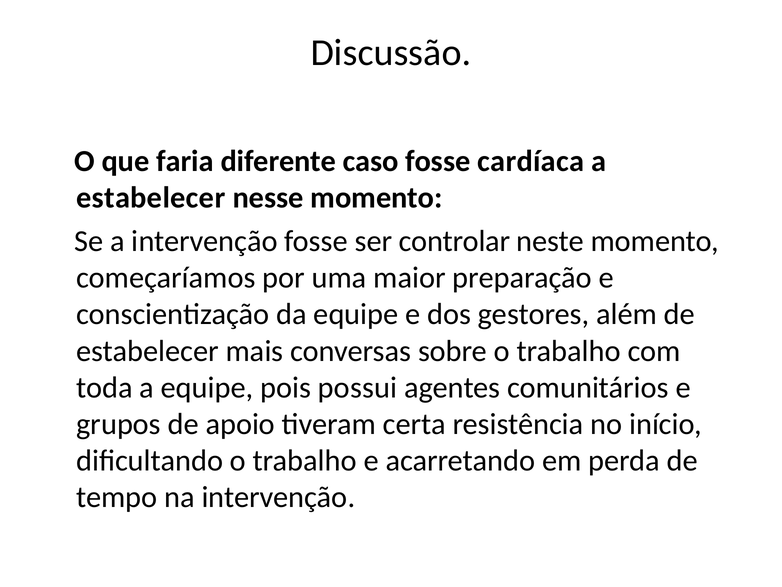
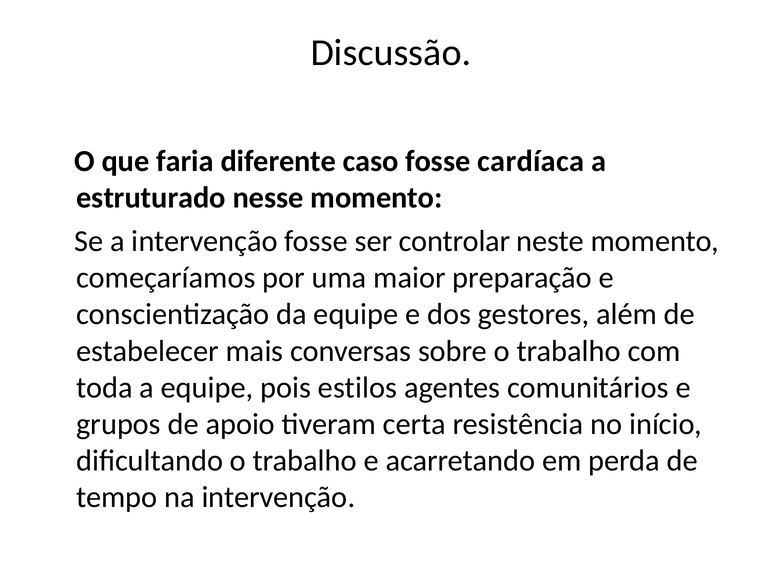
estabelecer: estabelecer -> estruturado (151, 198)
possui: possui -> estilos (358, 387)
